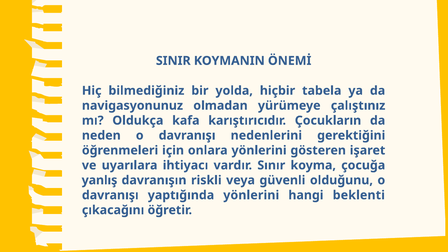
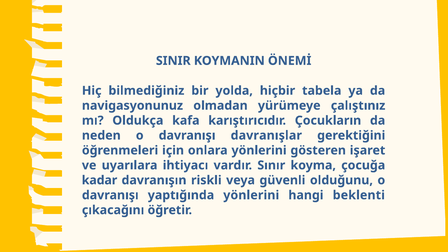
nedenlerini: nedenlerini -> davranışlar (266, 135)
yanlış: yanlış -> kadar (100, 180)
